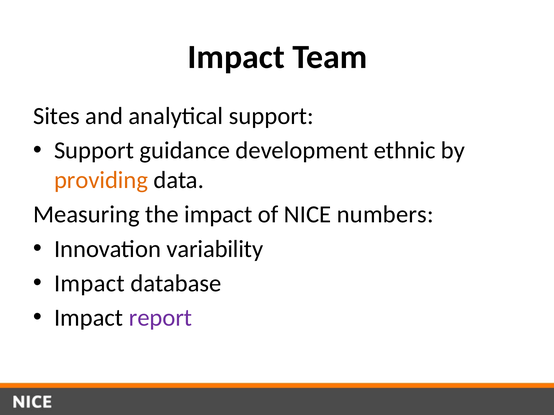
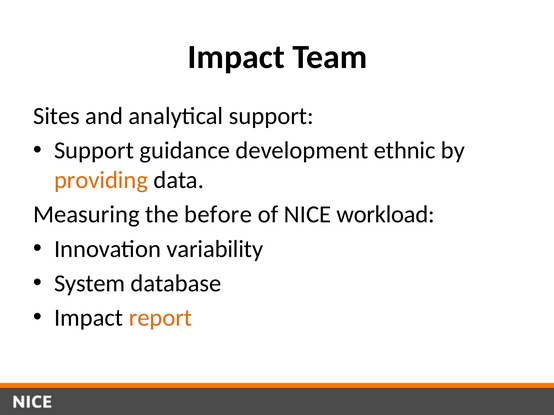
the impact: impact -> before (218, 215)
numbers: numbers -> workload (385, 215)
Impact: Impact -> System (90, 284)
report colour: purple -> orange (160, 318)
